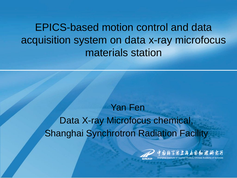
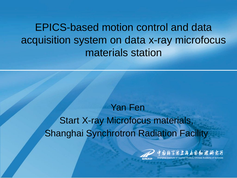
Data: Data -> Start (69, 120)
chemical: chemical -> materials (173, 120)
